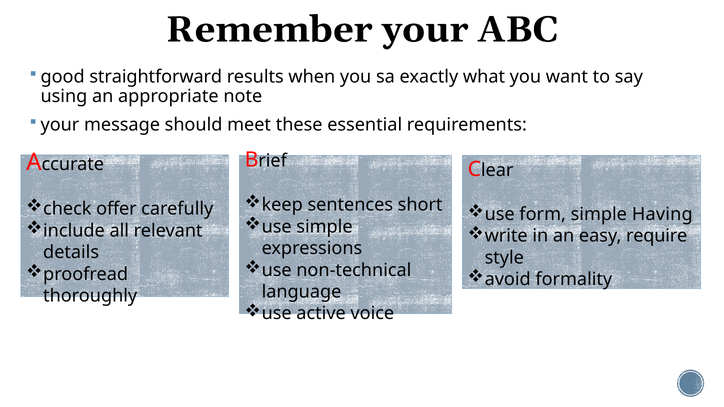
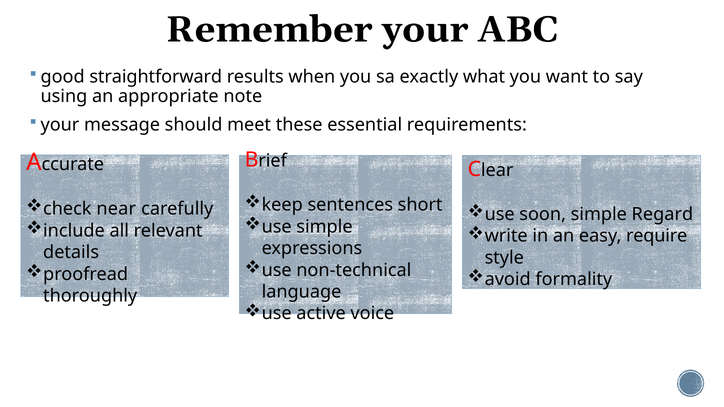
offer: offer -> near (116, 209)
form: form -> soon (543, 214)
Having: Having -> Regard (662, 214)
